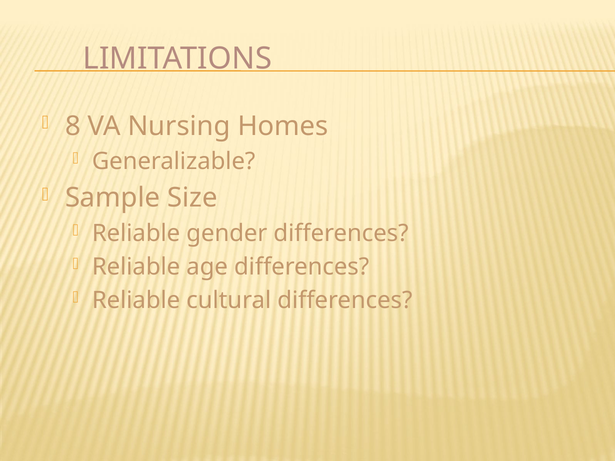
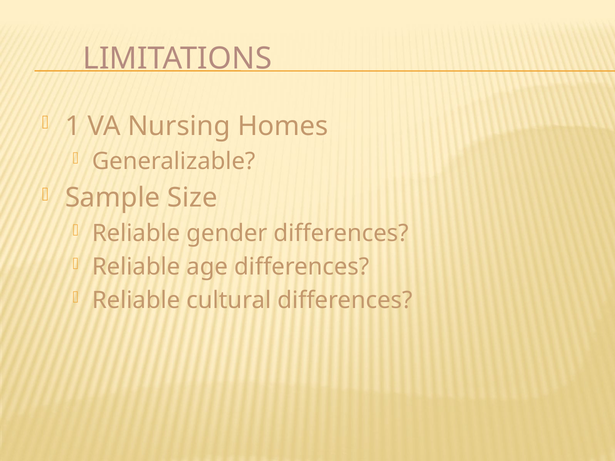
8: 8 -> 1 (73, 126)
